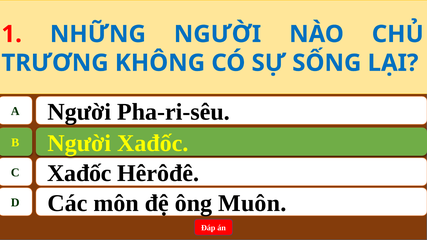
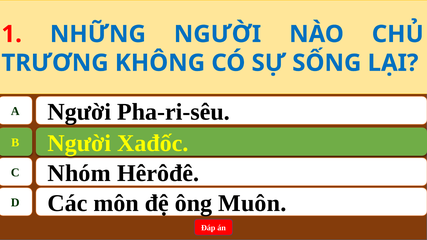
C Xađốc: Xađốc -> Nhóm (79, 173)
